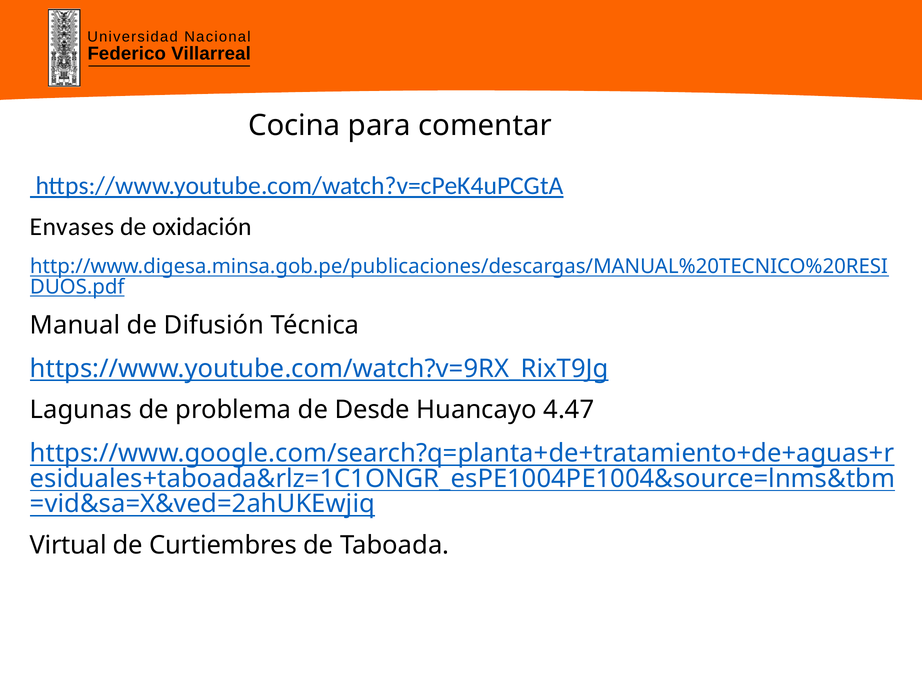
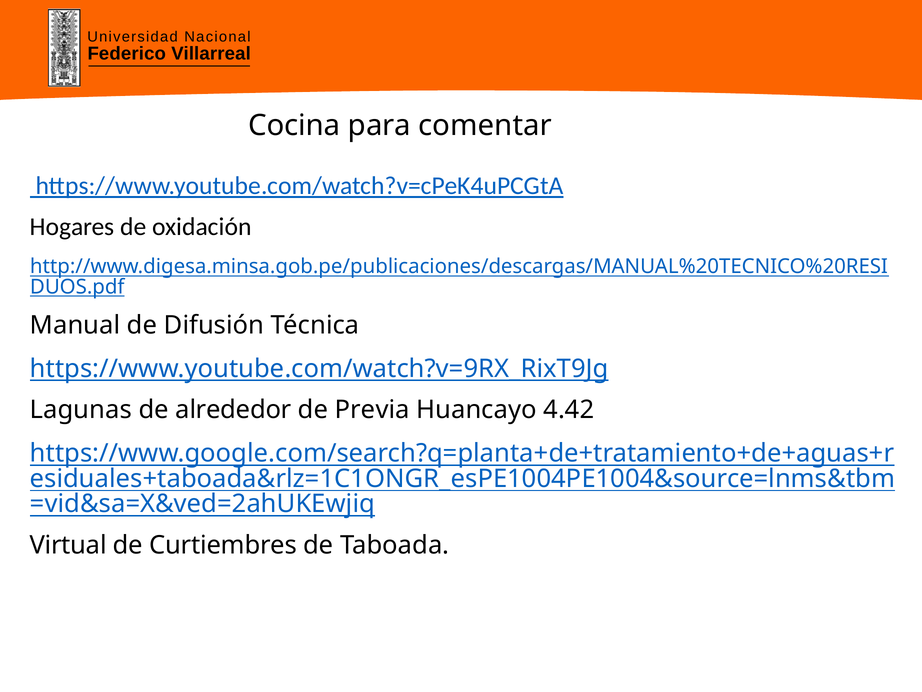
Envases: Envases -> Hogares (72, 226)
problema: problema -> alrededor (233, 410)
Desde: Desde -> Previa (372, 410)
4.47: 4.47 -> 4.42 (569, 410)
